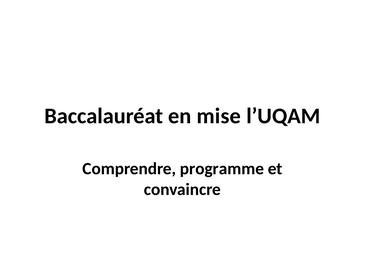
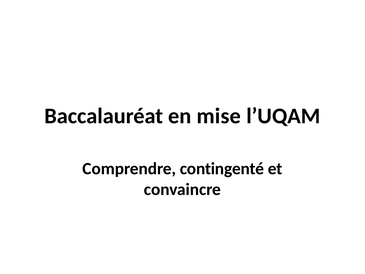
programme: programme -> contingenté (222, 168)
